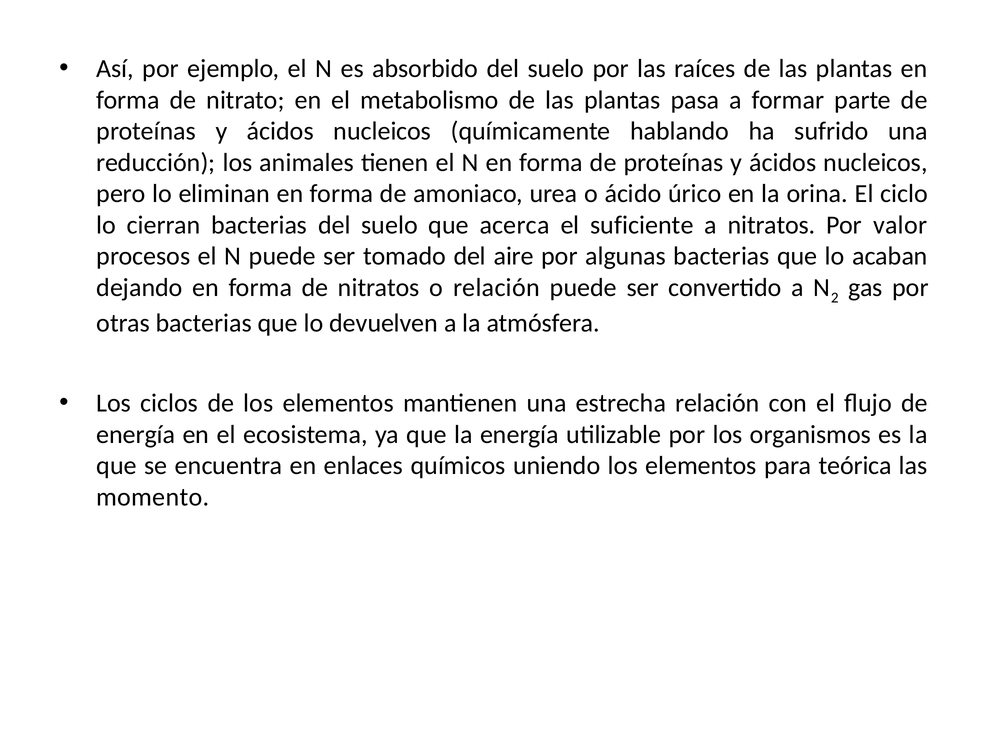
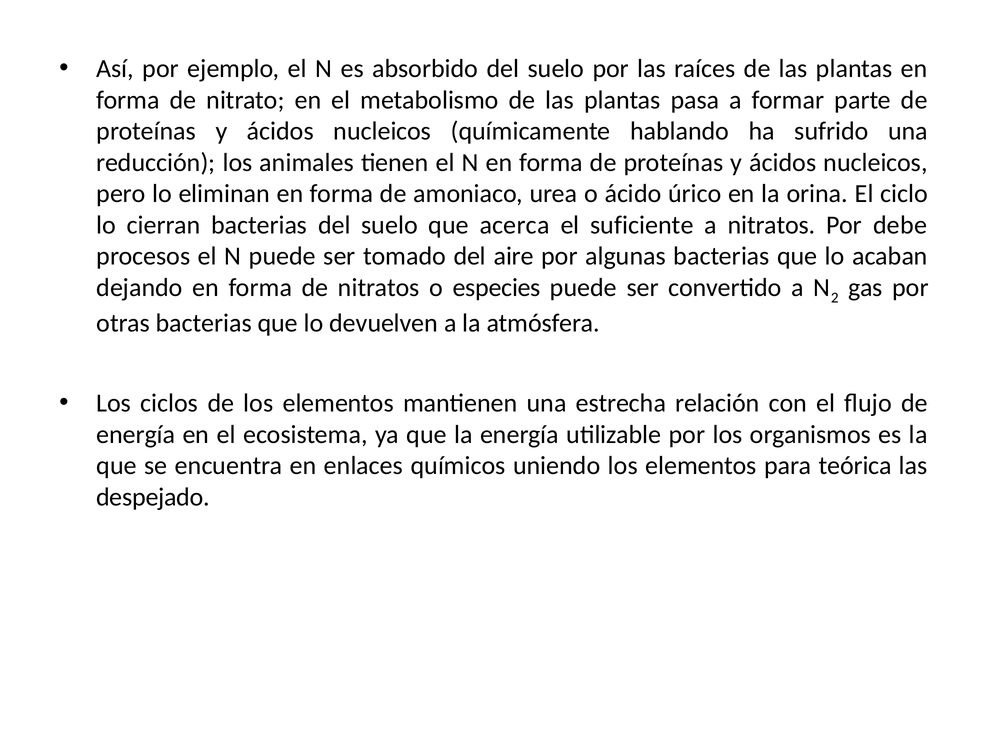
valor: valor -> debe (900, 225)
o relación: relación -> especies (497, 288)
momento: momento -> despejado (153, 497)
